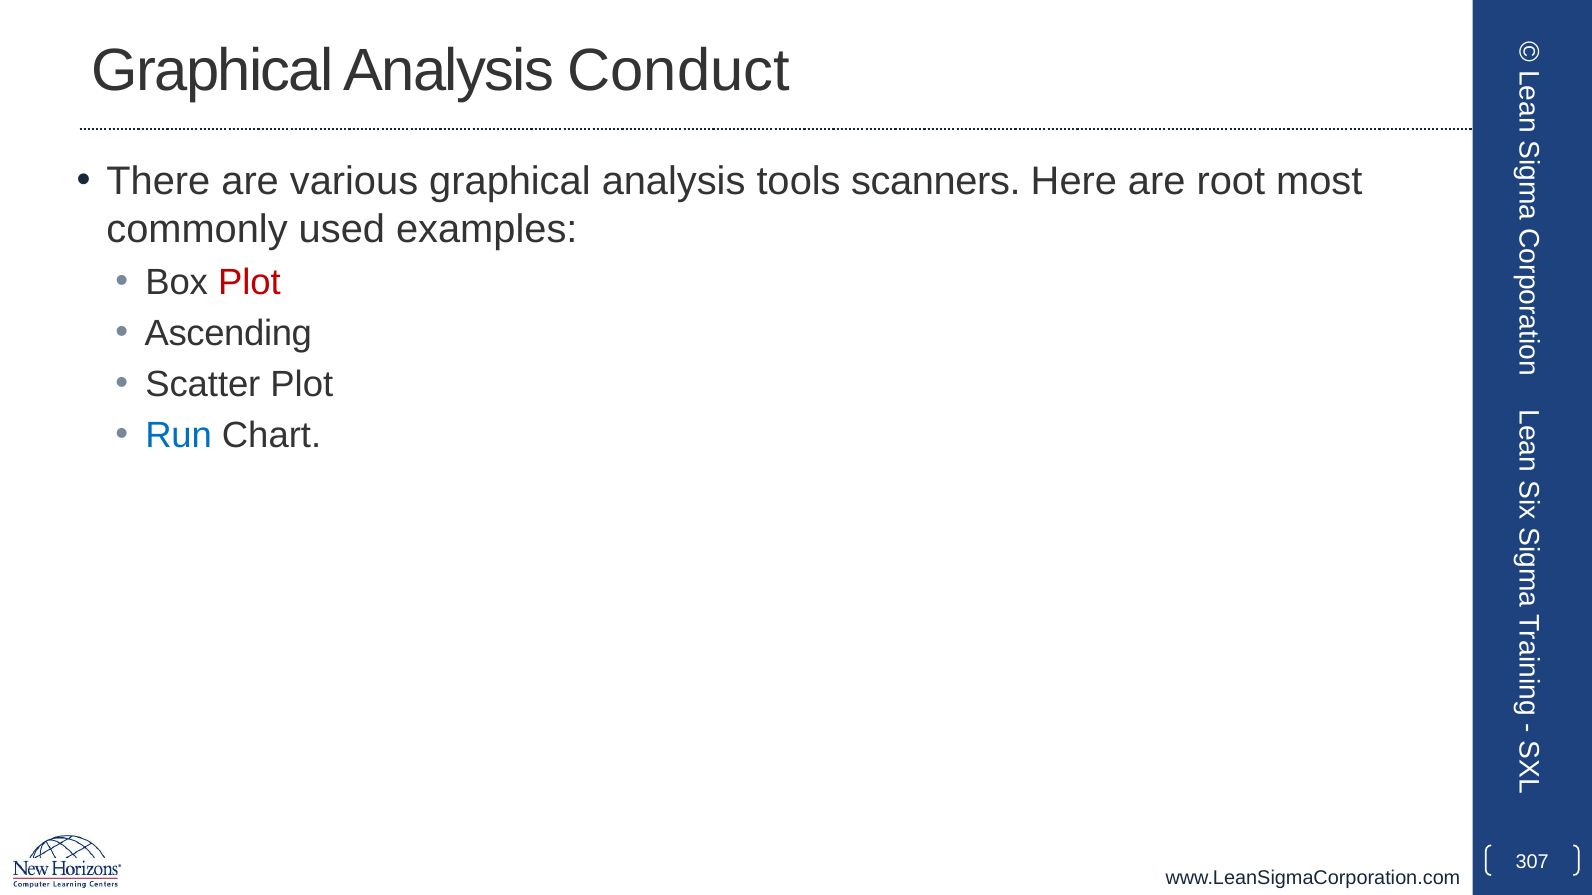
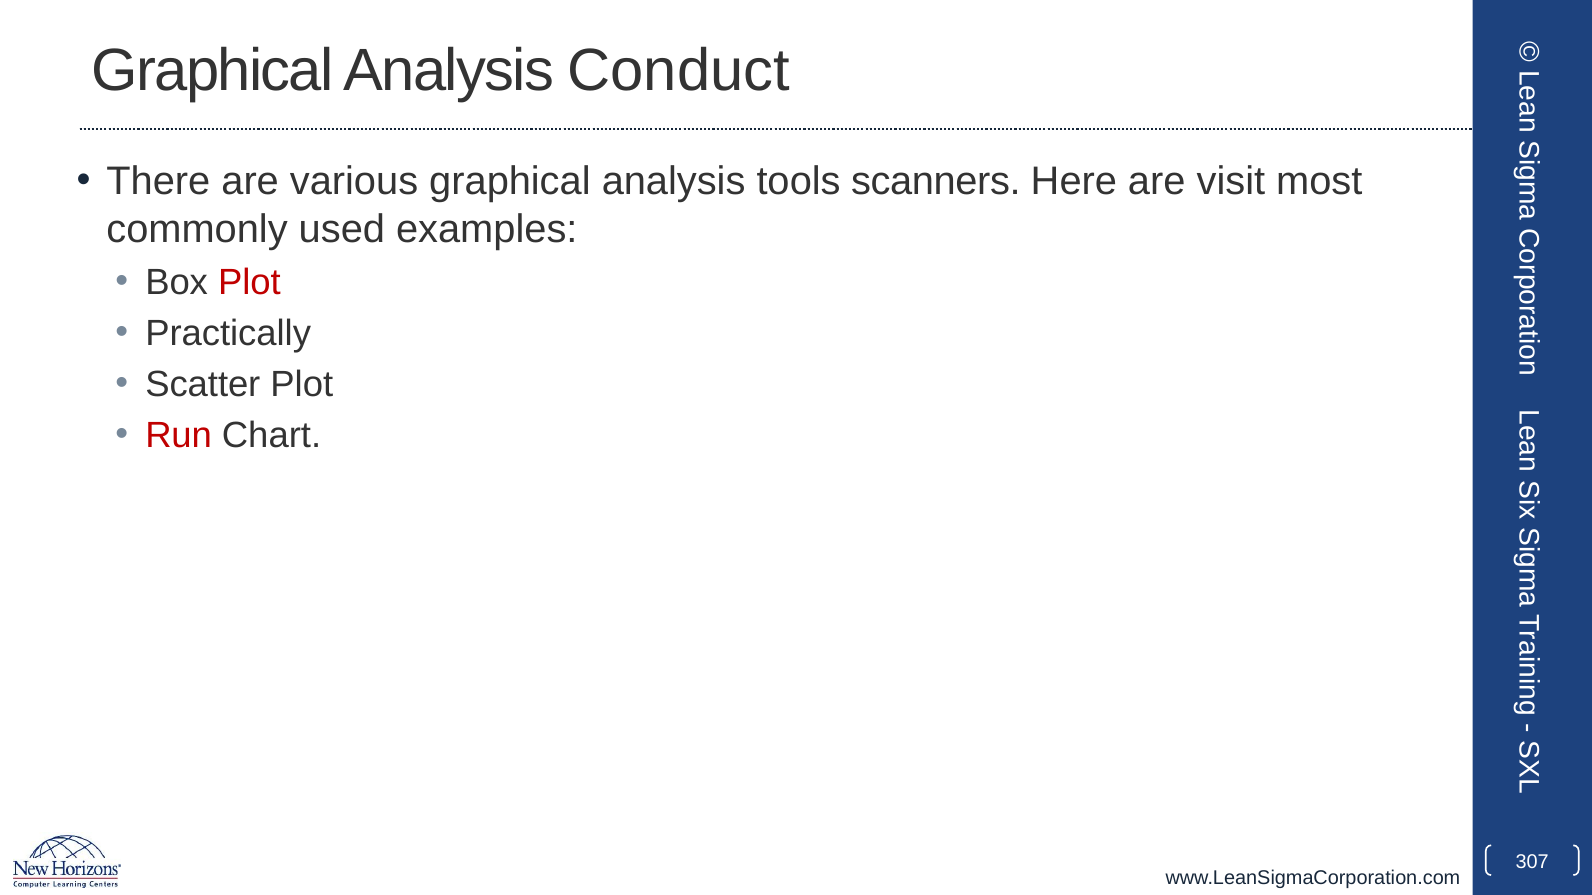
root: root -> visit (1231, 182)
Ascending: Ascending -> Practically (228, 334)
Run colour: blue -> red (179, 436)
